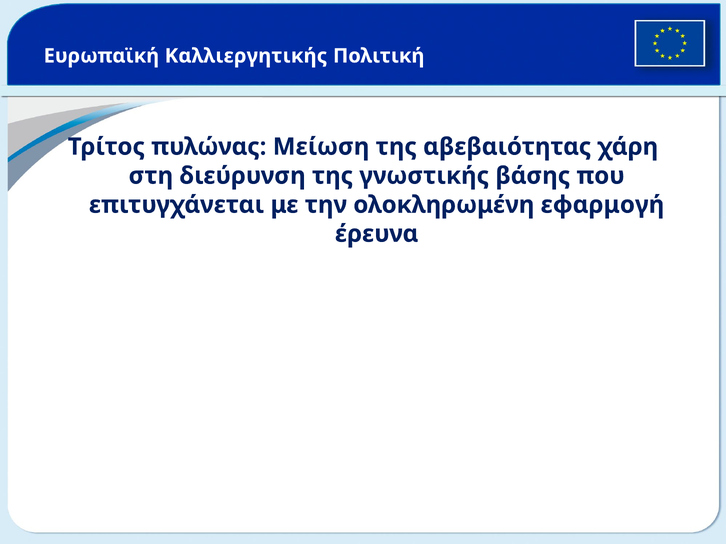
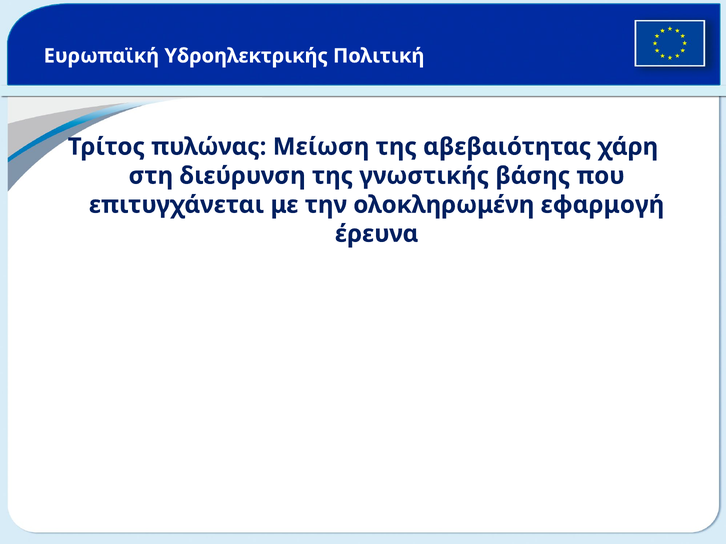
Καλλιεργητικής: Καλλιεργητικής -> Υδροηλεκτρικής (246, 56)
